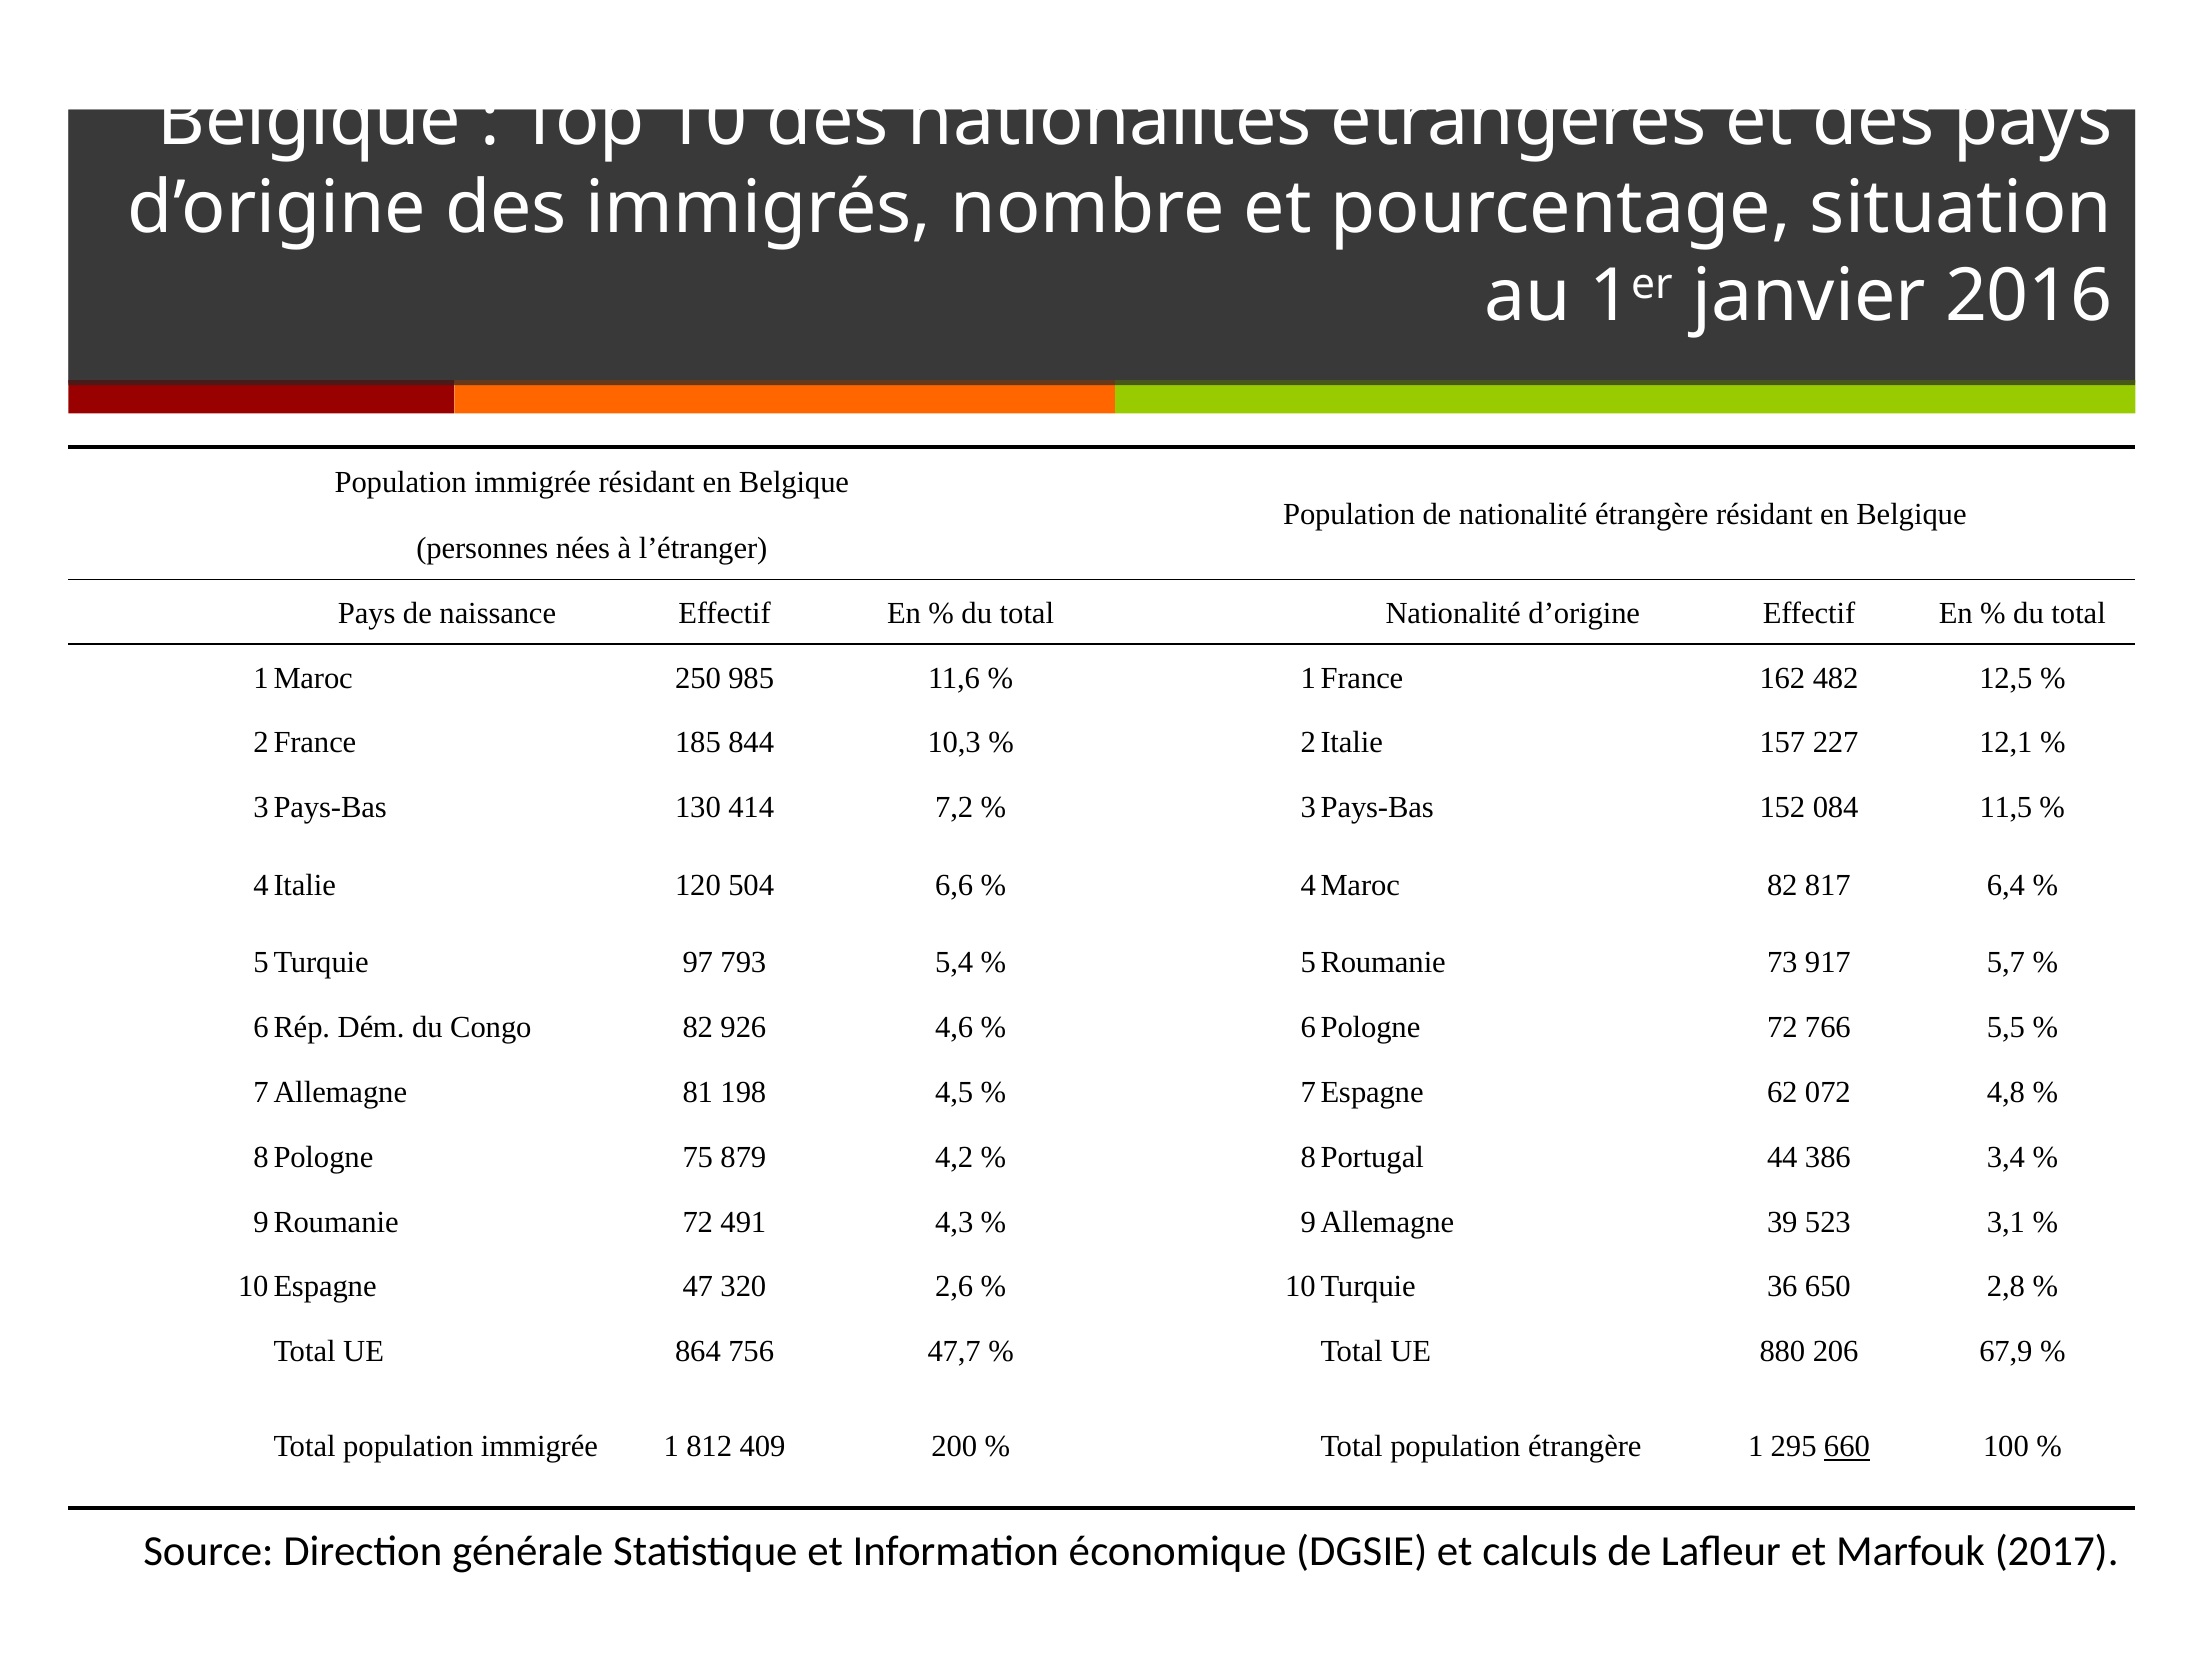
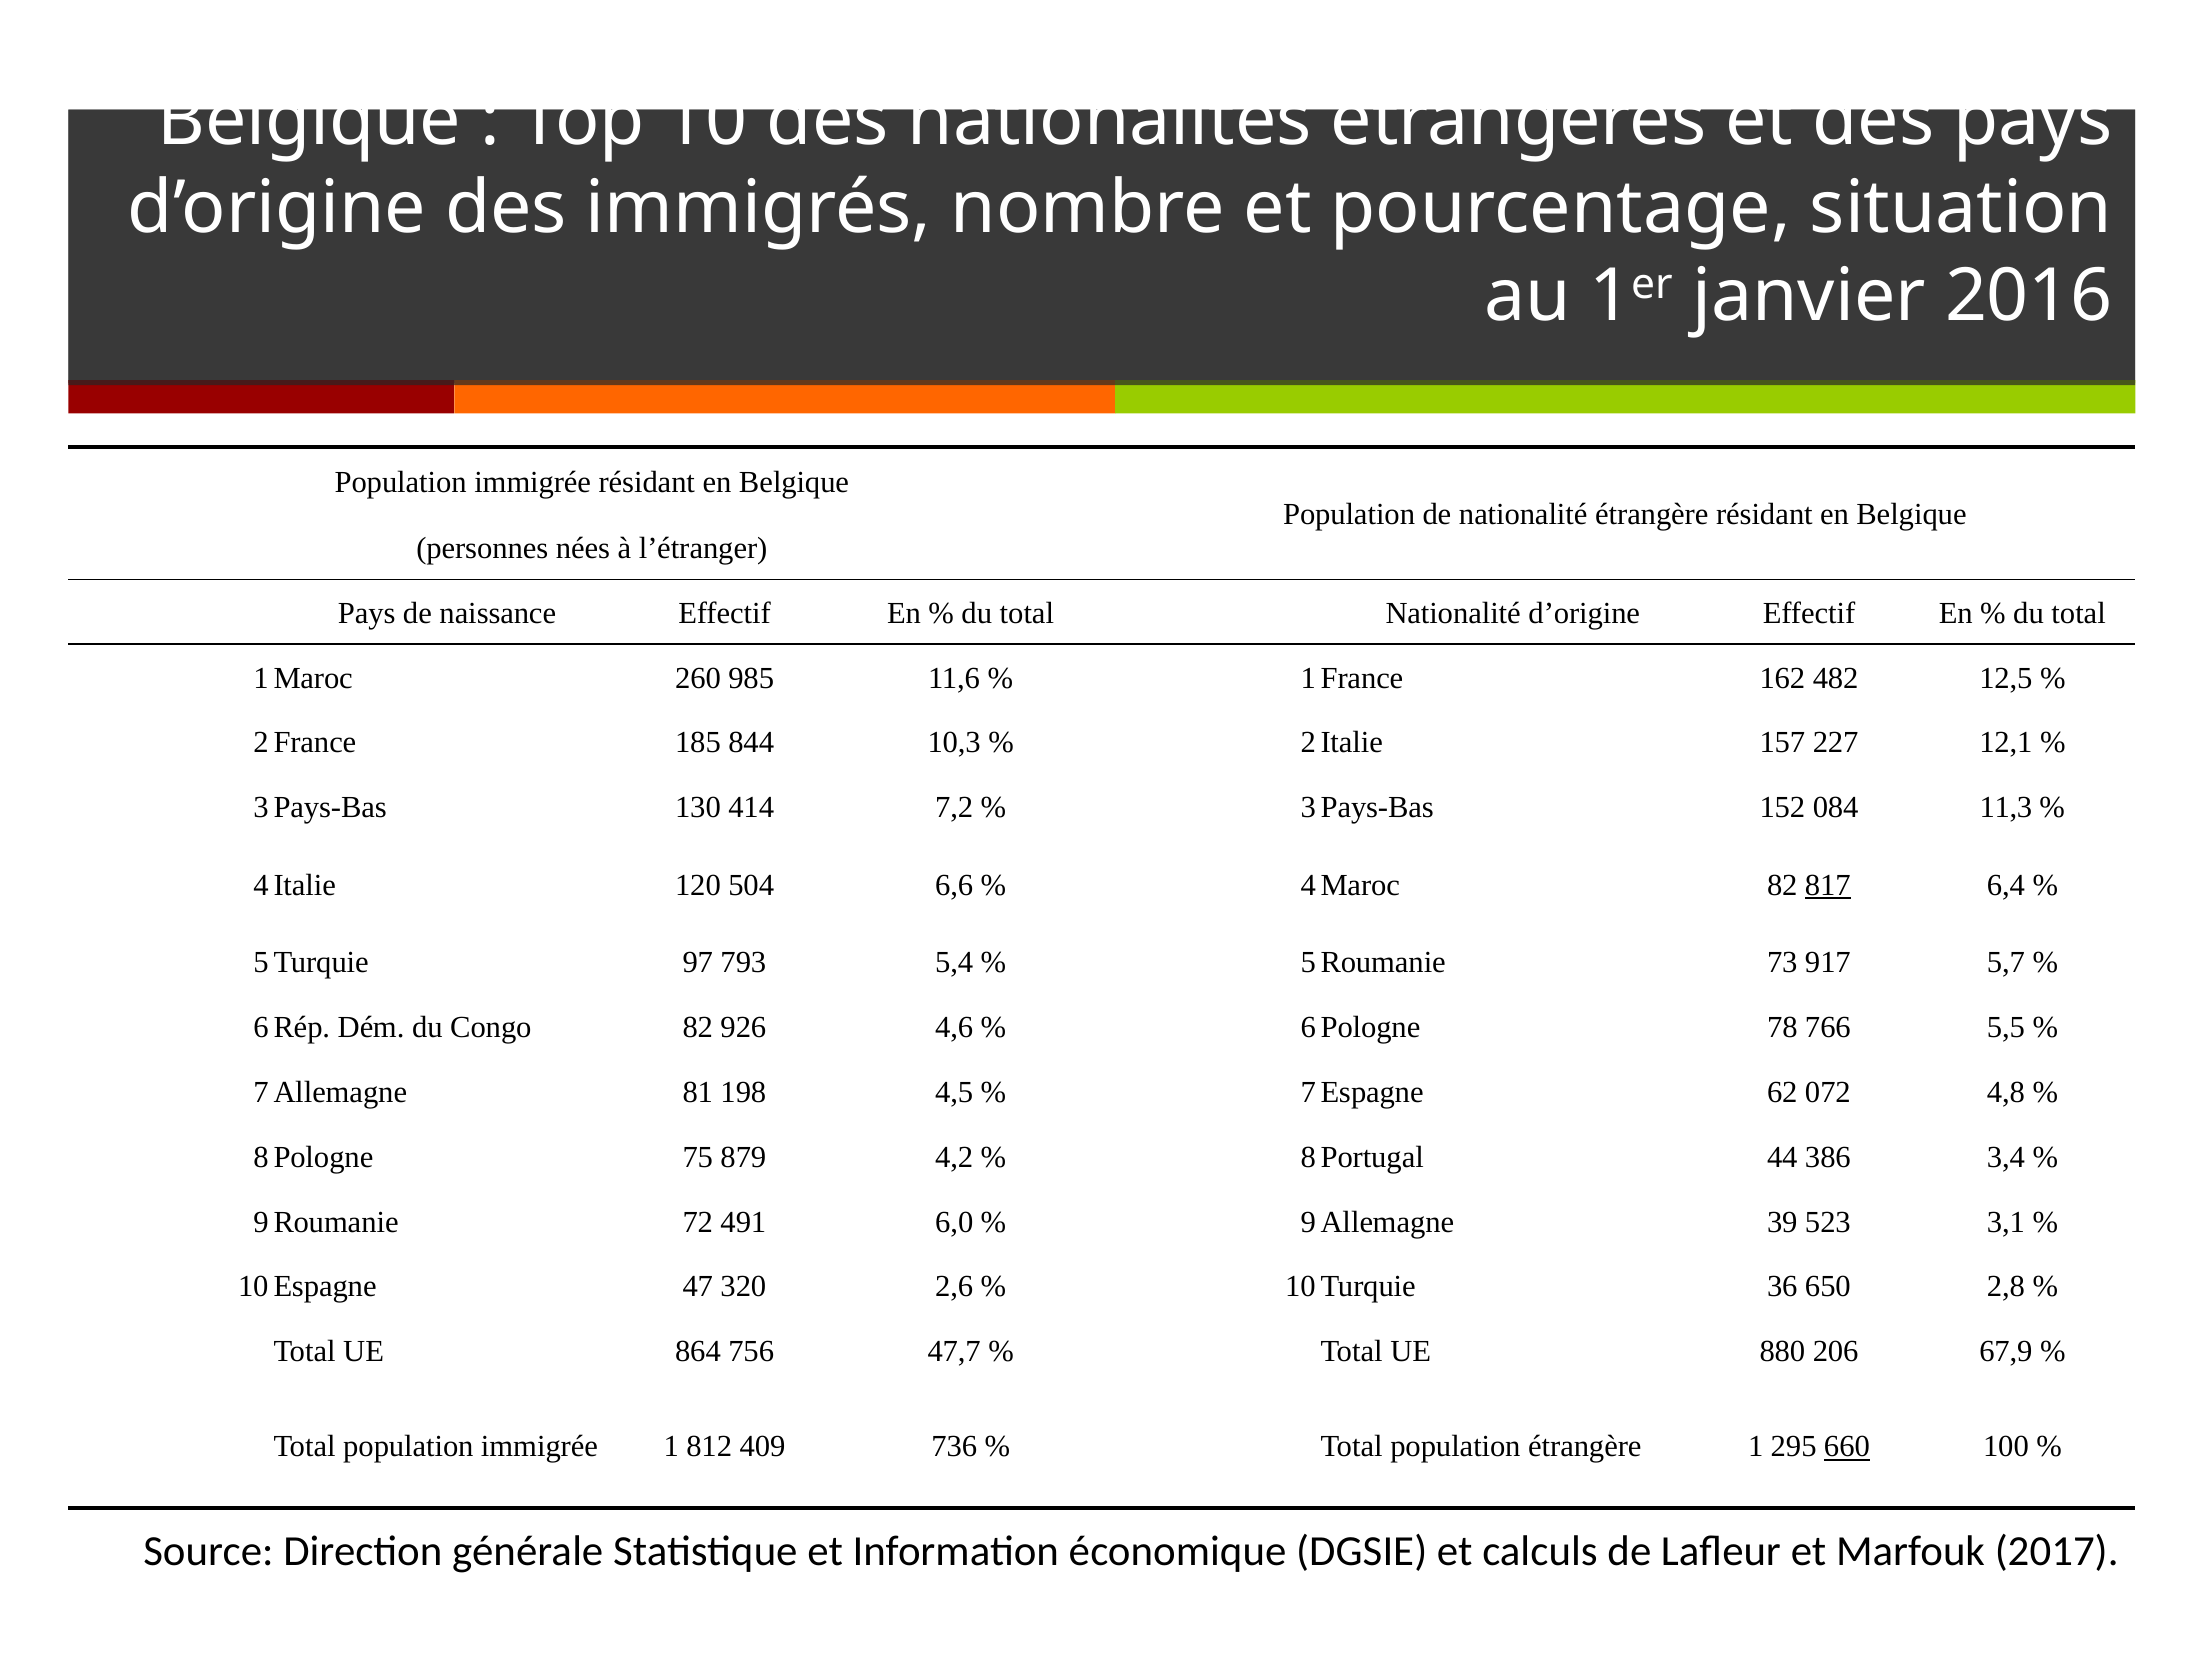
250: 250 -> 260 (698, 678)
11,5: 11,5 -> 11,3 (2006, 808)
817 underline: none -> present (1828, 885)
72: 72 -> 78 (1782, 1028)
4,3: 4,3 -> 6,0 (954, 1222)
200: 200 -> 736 (954, 1447)
